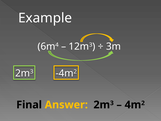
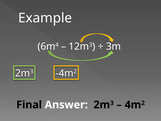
Answer colour: yellow -> white (66, 105)
